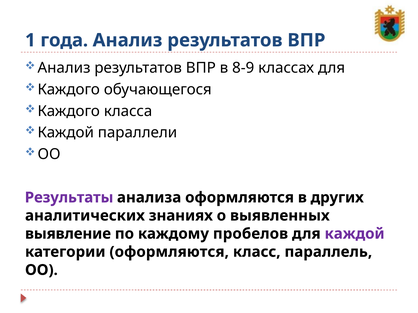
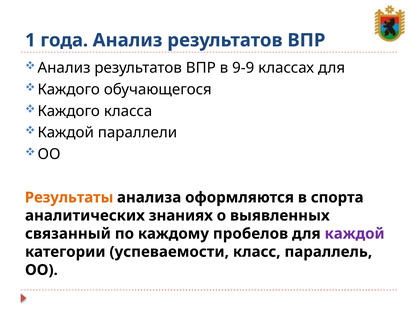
8-9: 8-9 -> 9-9 (243, 68)
Результаты colour: purple -> orange (69, 198)
других: других -> спорта (337, 198)
выявление: выявление -> связанный (68, 234)
категории оформляются: оформляются -> успеваемости (169, 252)
